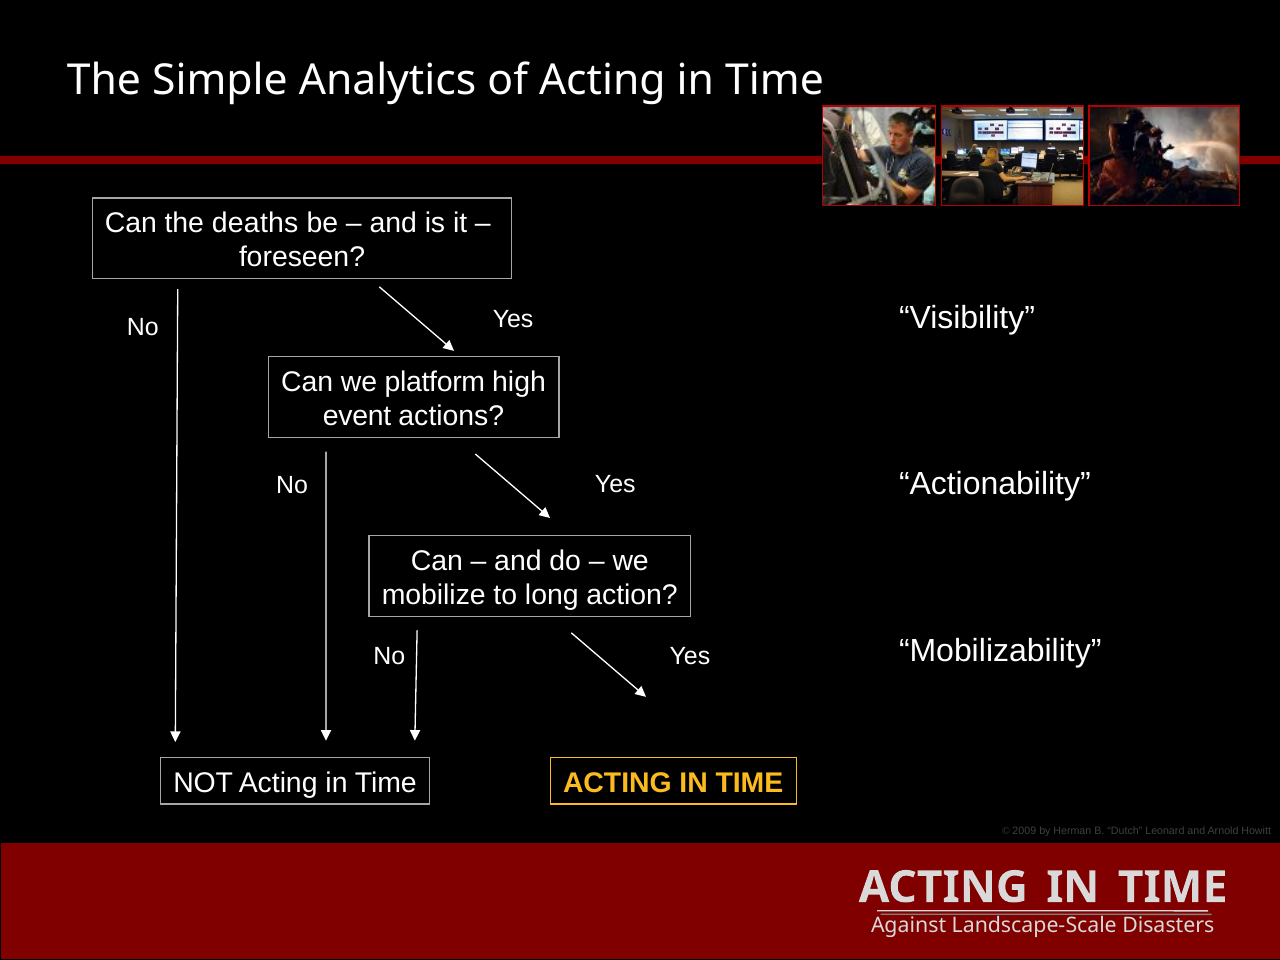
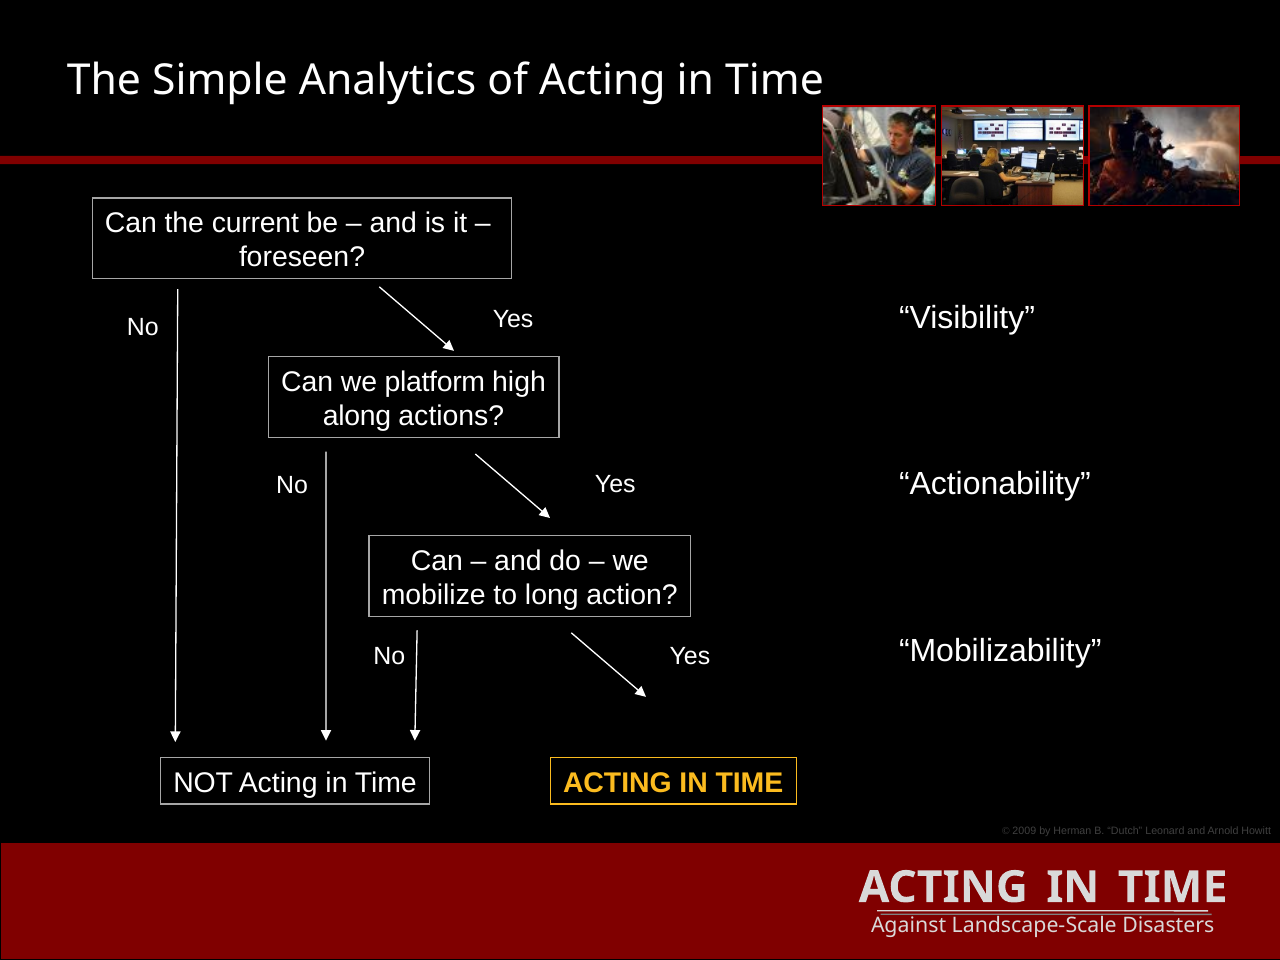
deaths: deaths -> current (255, 223)
event: event -> along (357, 416)
